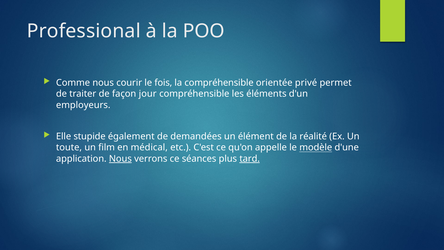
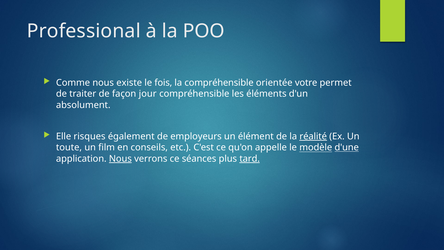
courir: courir -> existe (129, 83)
privé: privé -> votre (306, 83)
employeurs: employeurs -> absolument (83, 105)
stupide: stupide -> risques (90, 136)
demandées: demandées -> employeurs (196, 136)
réalité underline: none -> present (313, 136)
médical: médical -> conseils (149, 147)
d'une underline: none -> present (347, 147)
